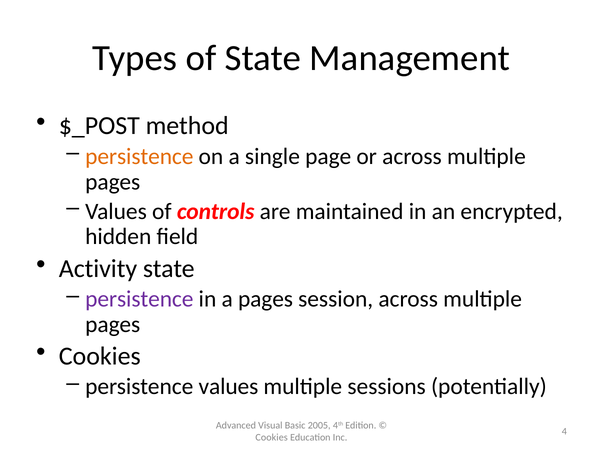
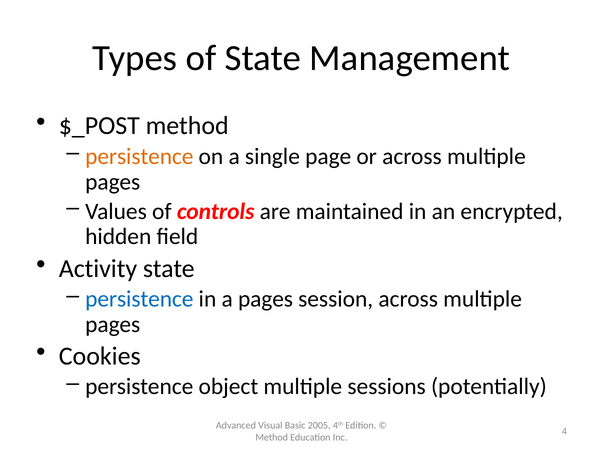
persistence colour: purple -> blue (139, 299)
persistence values: values -> object (228, 387)
Cookies: Cookies -> Method (272, 438)
